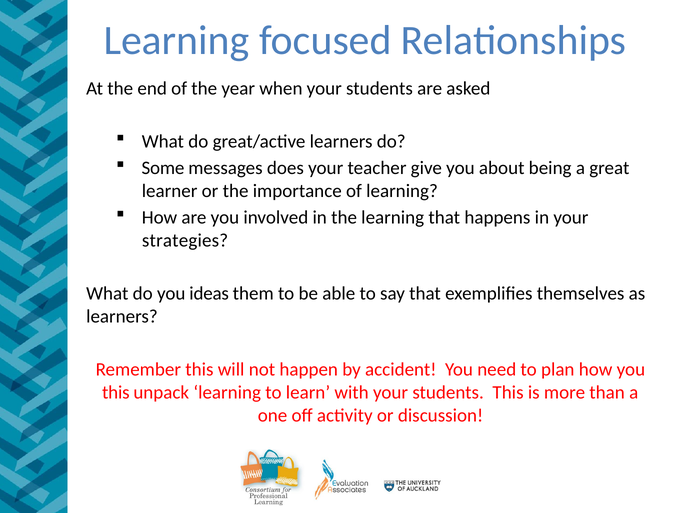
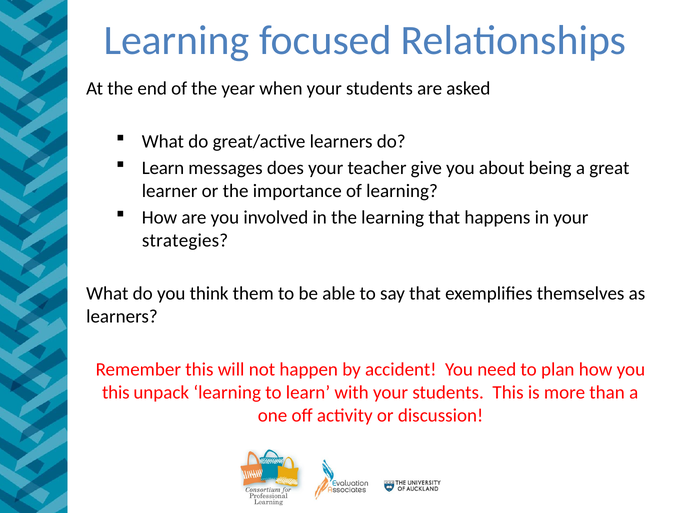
Some: Some -> Learn (163, 168)
ideas: ideas -> think (209, 294)
